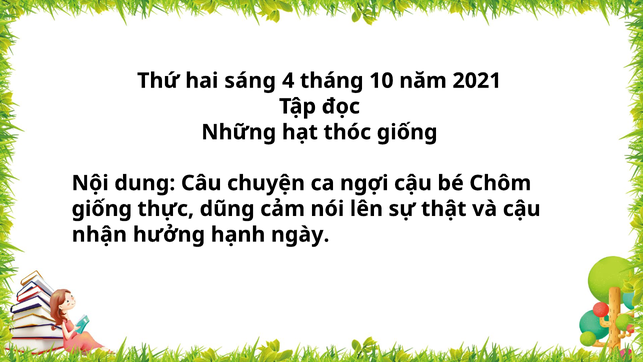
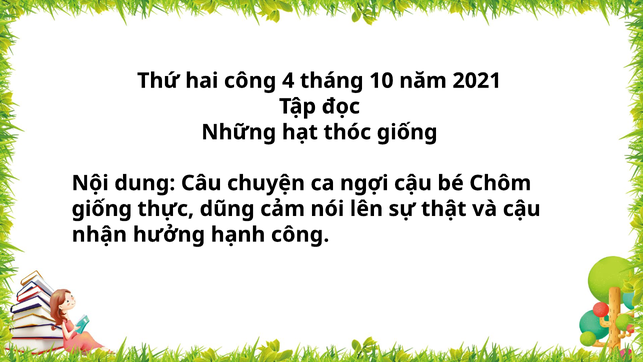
hai sáng: sáng -> công (250, 81)
hạnh ngày: ngày -> công (300, 235)
